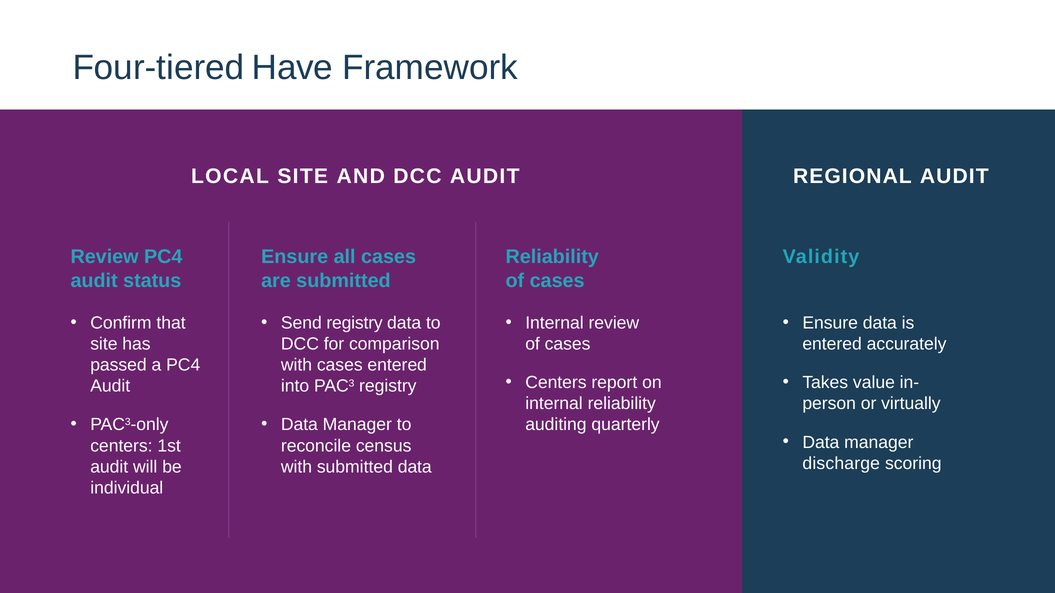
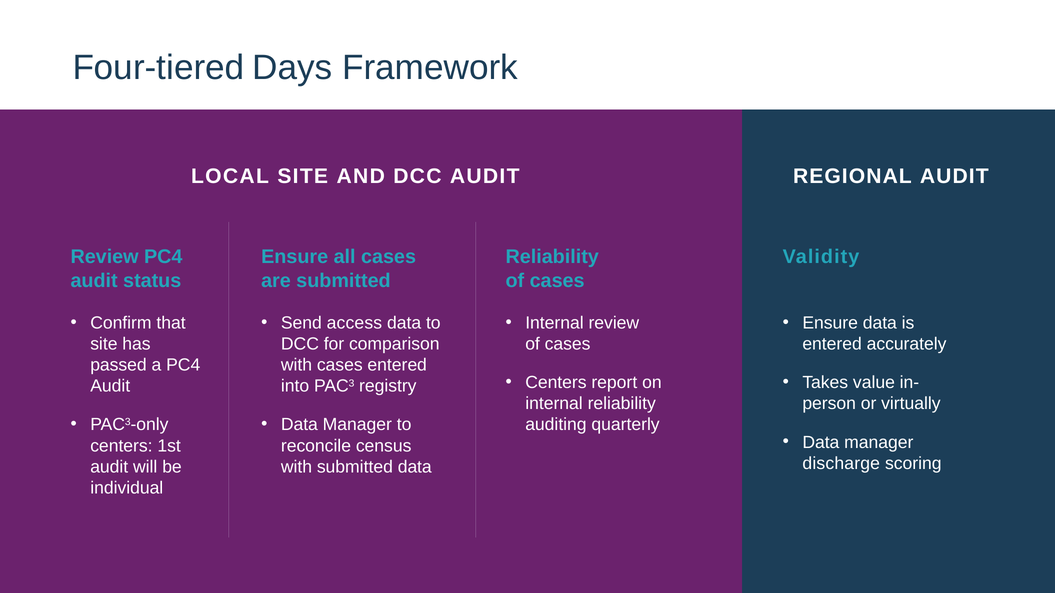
Have: Have -> Days (292, 68)
Send registry: registry -> access (354, 323)
